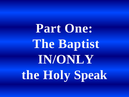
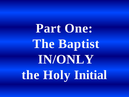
Speak: Speak -> Initial (91, 75)
